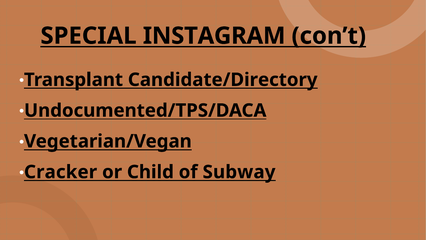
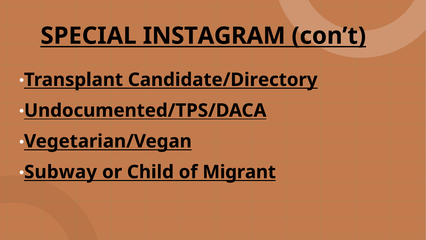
Cracker: Cracker -> Subway (61, 172)
Subway: Subway -> Migrant (239, 172)
